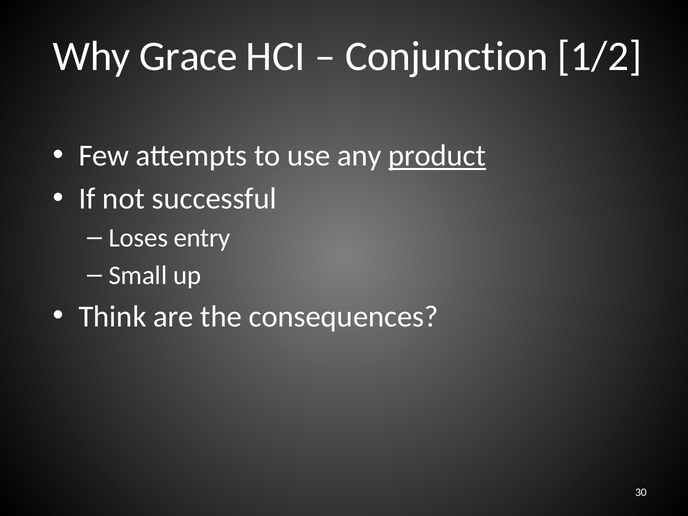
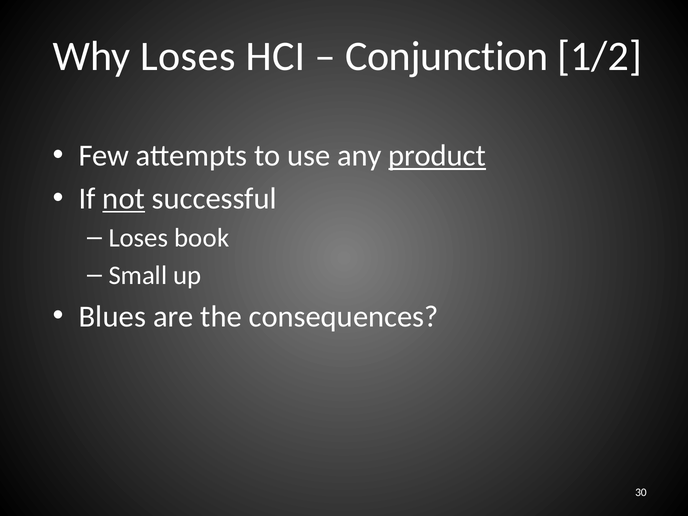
Why Grace: Grace -> Loses (188, 56)
not underline: none -> present (124, 199)
entry: entry -> book (202, 238)
Think: Think -> Blues (112, 316)
